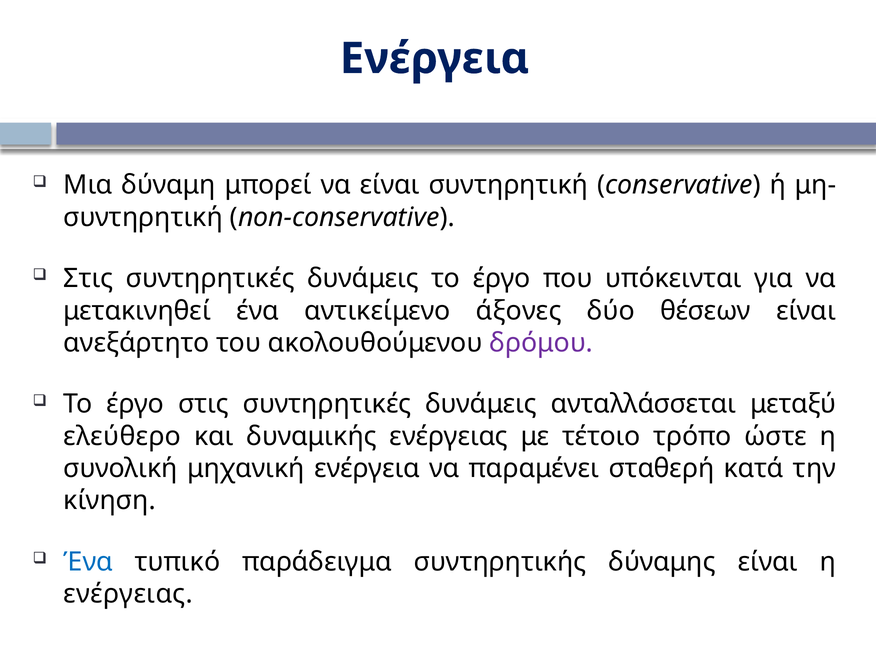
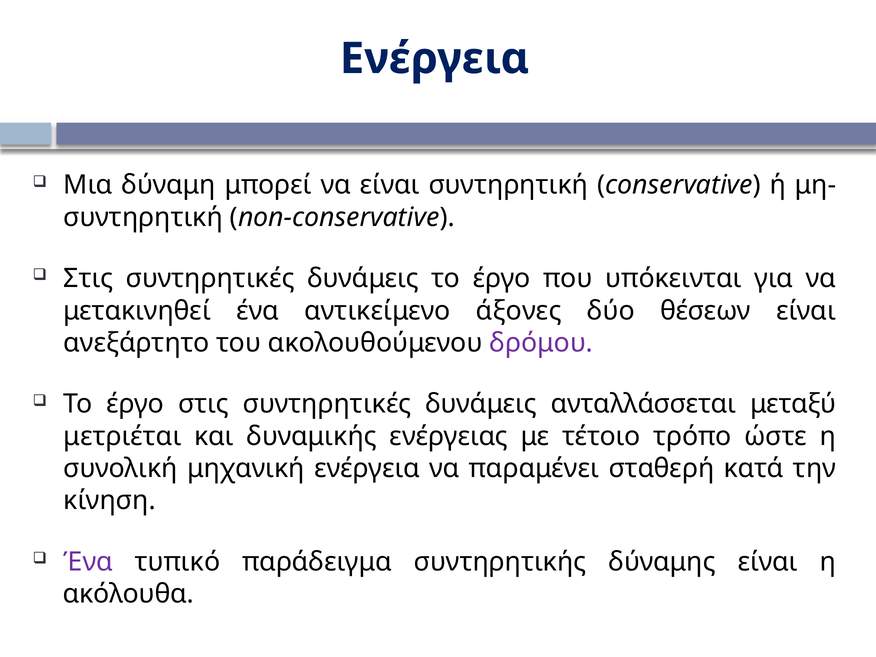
ελεύθερο: ελεύθερο -> μετριέται (122, 436)
Ένα colour: blue -> purple (88, 562)
ενέργειας: ενέργειας -> ακόλουθα (128, 594)
